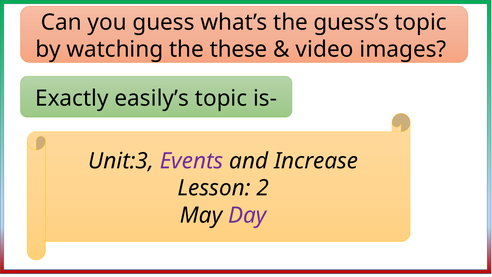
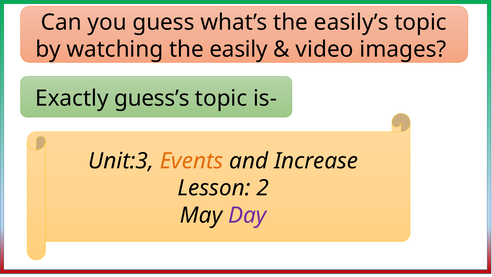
guess’s: guess’s -> easily’s (351, 22)
these: these -> easily (239, 49)
easily’s: easily’s -> guess’s (152, 98)
Events colour: purple -> orange (192, 161)
